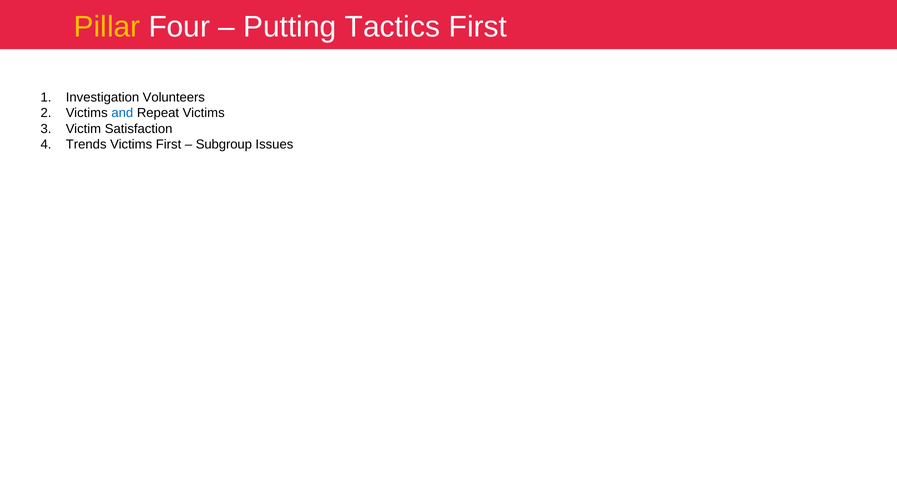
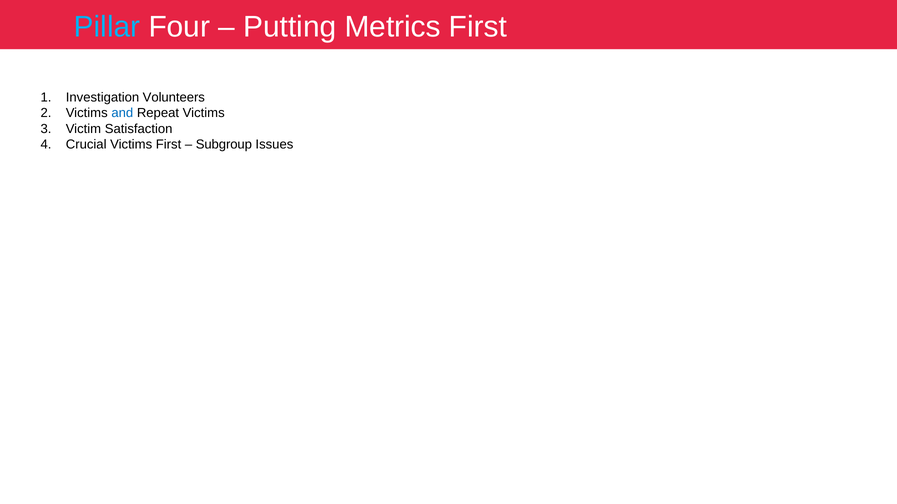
Pillar colour: yellow -> light blue (107, 27)
Tactics: Tactics -> Metrics (393, 27)
Trends: Trends -> Crucial (86, 145)
